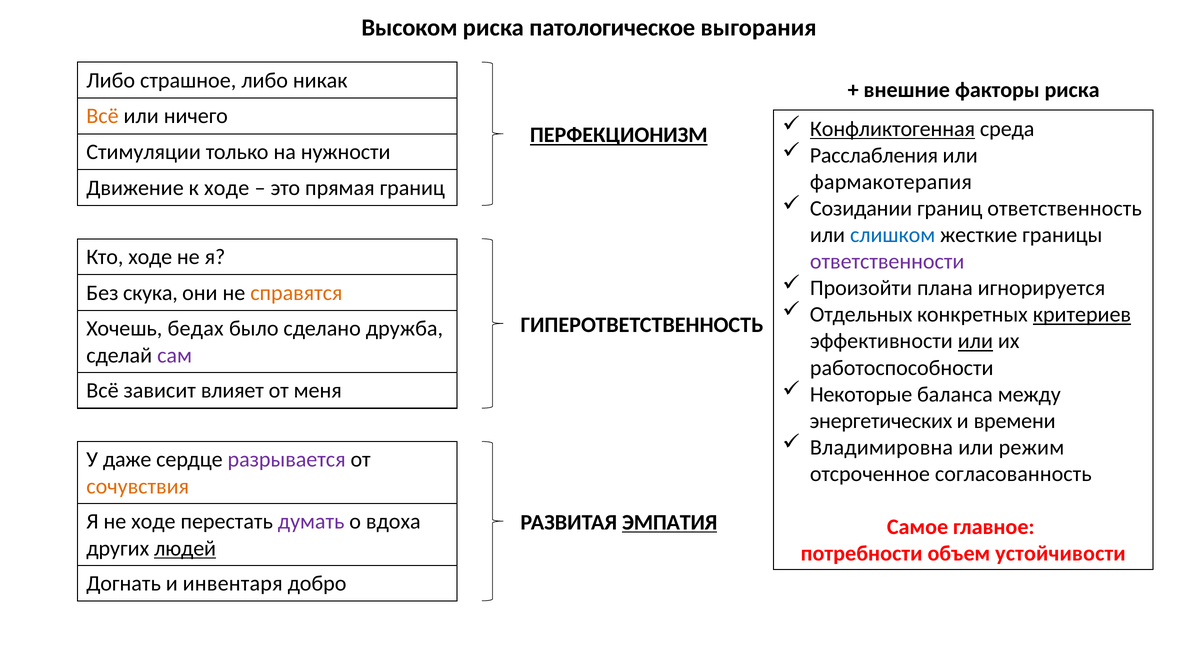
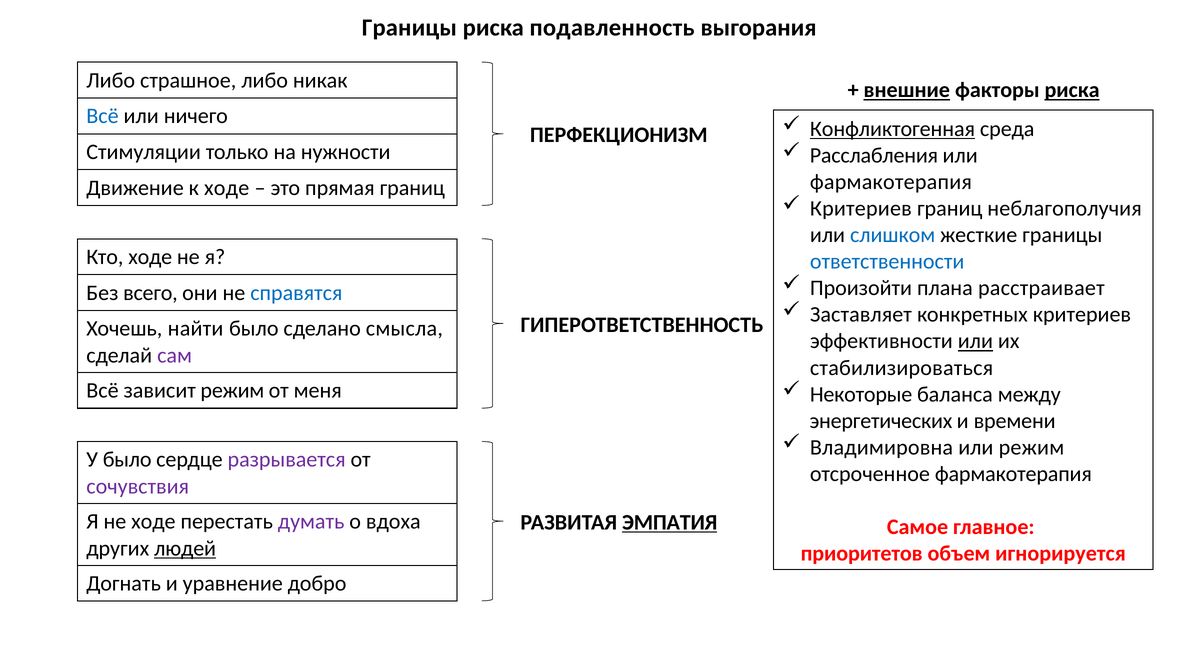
Высоком: Высоком -> Границы (409, 27)
патологическое: патологическое -> подавленность (612, 27)
внешние underline: none -> present (907, 90)
риска underline: none -> present (1072, 90)
Всё colour: orange -> blue (103, 116)
ПЕРФЕКЦИОНИЗМ underline: present -> none (619, 135)
Созидании: Созидании -> Критериев (861, 209)
ответственность: ответственность -> неблагополучия (1065, 209)
ответственности colour: purple -> blue (887, 262)
игнорируется: игнорируется -> расстраивает (1041, 288)
скука: скука -> всего (150, 293)
справятся colour: orange -> blue (296, 293)
Отдельных: Отдельных -> Заставляет (861, 315)
критериев underline: present -> none (1082, 315)
бедах: бедах -> найти (196, 329)
дружба: дружба -> смысла (404, 329)
работоспособности: работоспособности -> стабилизироваться (902, 368)
зависит влияет: влияет -> режим (232, 391)
У даже: даже -> было (127, 460)
отсроченное согласованность: согласованность -> фармакотерапия (1013, 474)
сочувствия colour: orange -> purple (138, 487)
потребности: потребности -> приоритетов (862, 554)
устойчивости: устойчивости -> игнорируется (1060, 554)
инвентаря: инвентаря -> уравнение (233, 584)
